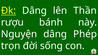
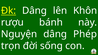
Thần: Thần -> Khôn (85, 11)
